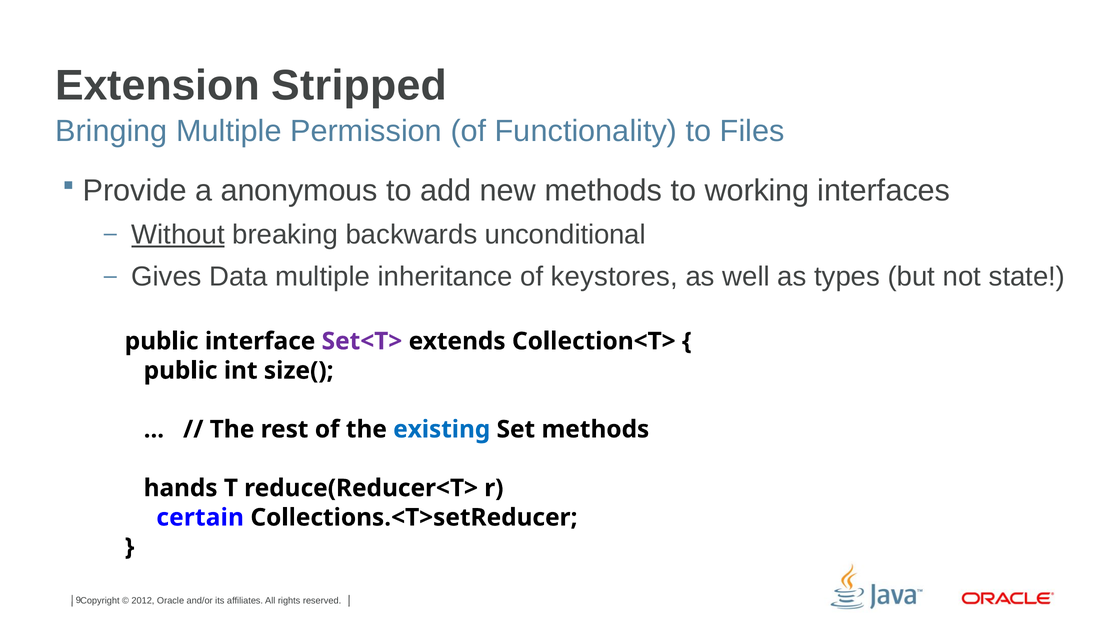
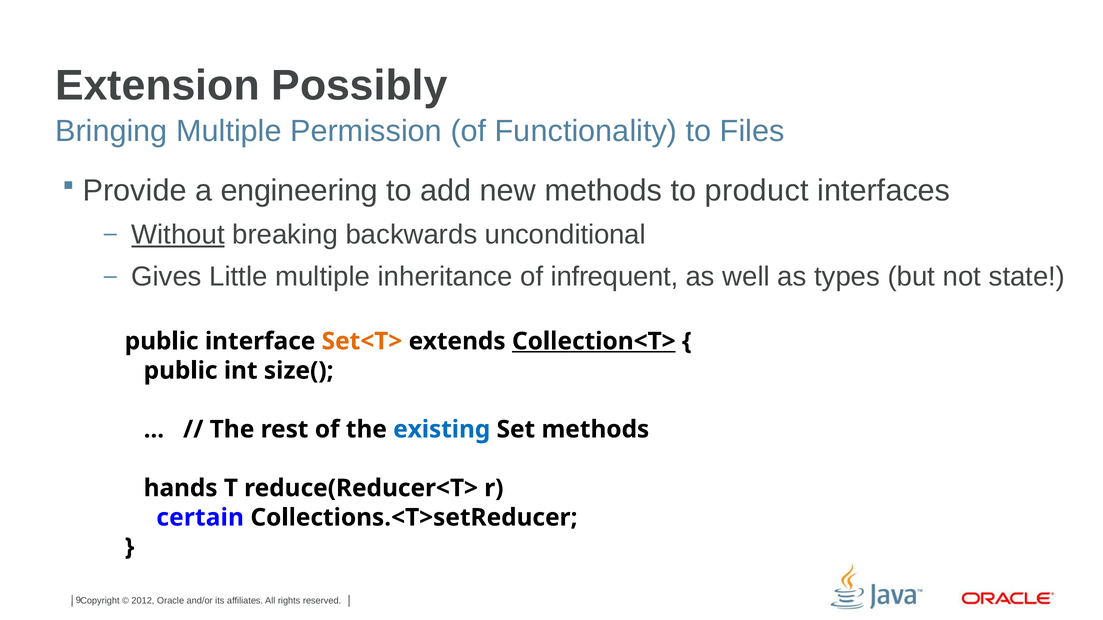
Stripped: Stripped -> Possibly (359, 86)
anonymous: anonymous -> engineering (299, 191)
working: working -> product (757, 191)
Data: Data -> Little (238, 277)
keystores: keystores -> infrequent (614, 277)
Set<T> colour: purple -> orange (362, 341)
Collection<T> underline: none -> present (594, 341)
